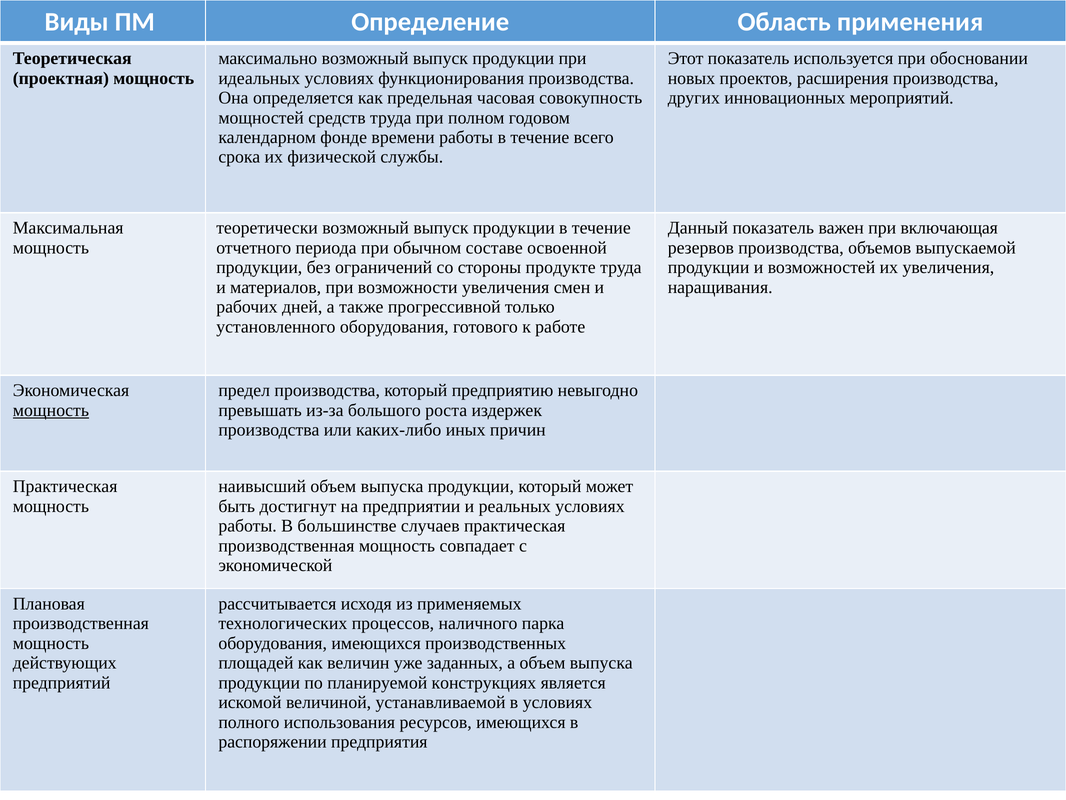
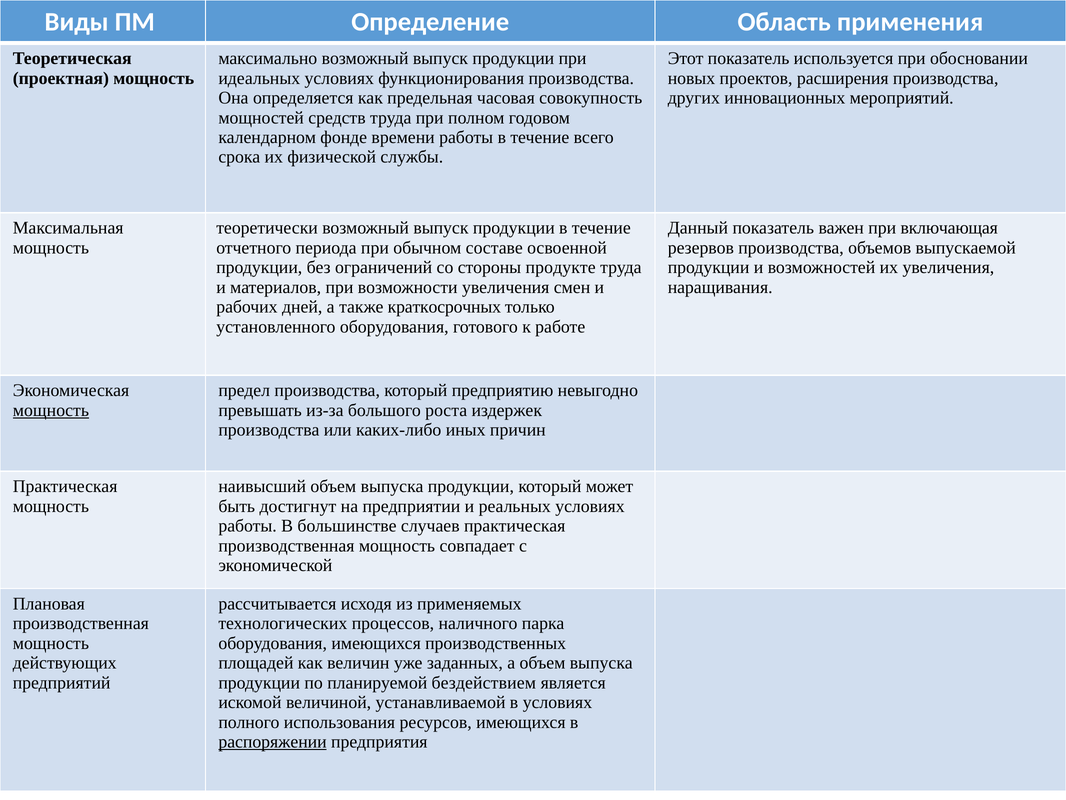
прогрессивной: прогрессивной -> краткосрочных (444, 307)
конструкциях: конструкциях -> бездействием (484, 682)
распоряжении underline: none -> present (273, 741)
